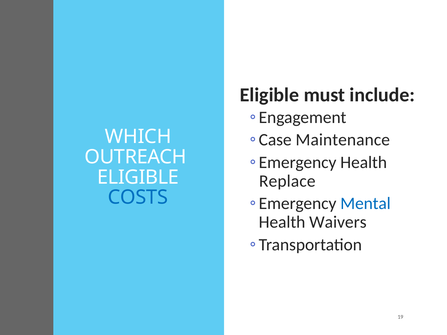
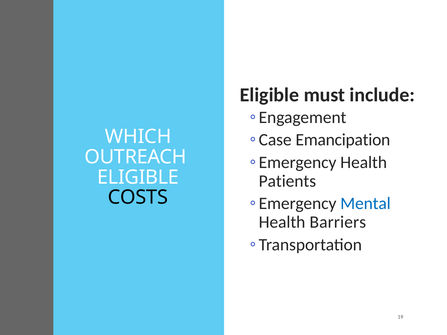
Maintenance: Maintenance -> Emancipation (343, 140)
Replace: Replace -> Patients (287, 181)
COSTS colour: blue -> black (138, 198)
Waivers: Waivers -> Barriers (338, 222)
